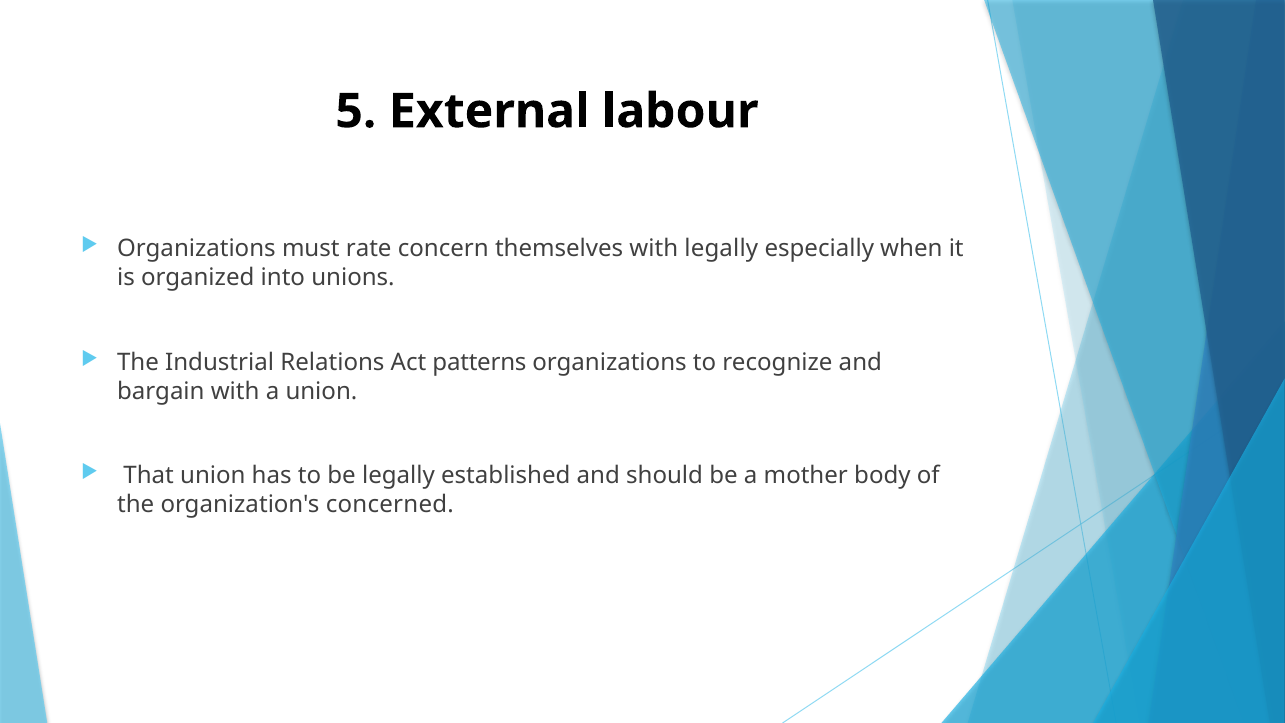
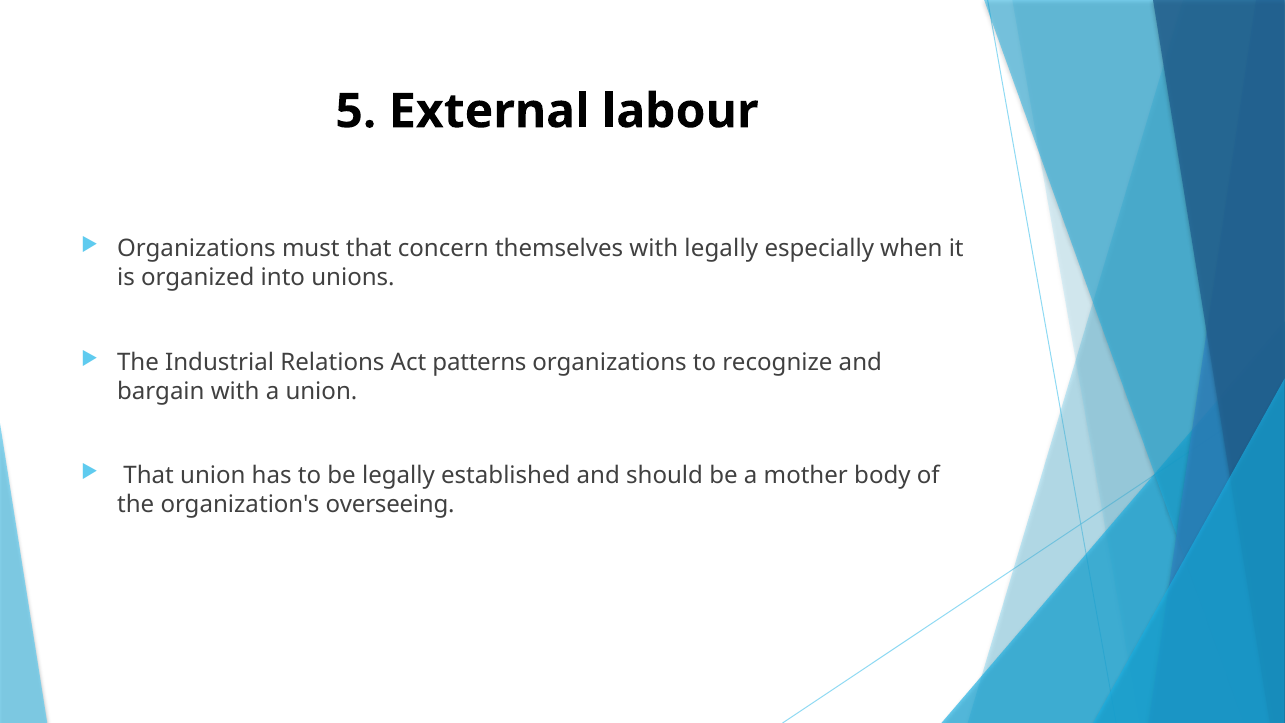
must rate: rate -> that (369, 249)
concerned: concerned -> overseeing (390, 505)
